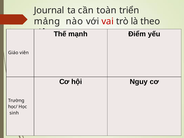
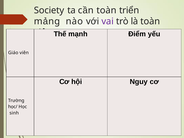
Journal: Journal -> Society (49, 10)
vai colour: red -> purple (108, 21)
là theo: theo -> toàn (150, 21)
